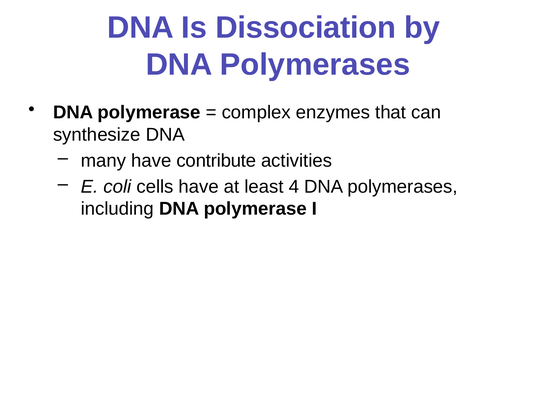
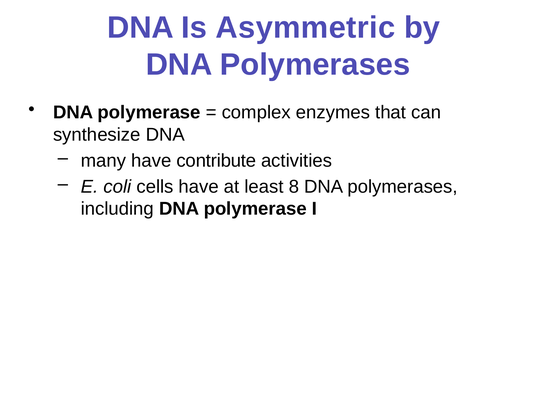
Dissociation: Dissociation -> Asymmetric (305, 28)
4: 4 -> 8 (294, 187)
